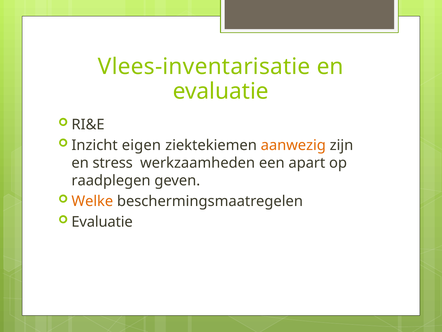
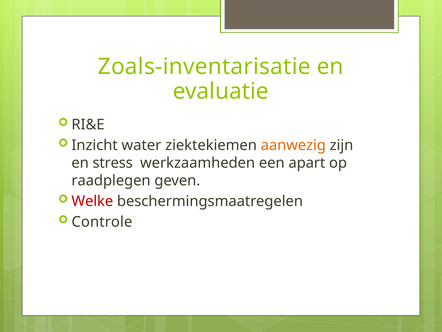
Vlees-inventarisatie: Vlees-inventarisatie -> Zoals-inventarisatie (204, 67)
eigen: eigen -> water (141, 145)
Welke colour: orange -> red (92, 201)
Evaluatie: Evaluatie -> Controle (102, 222)
